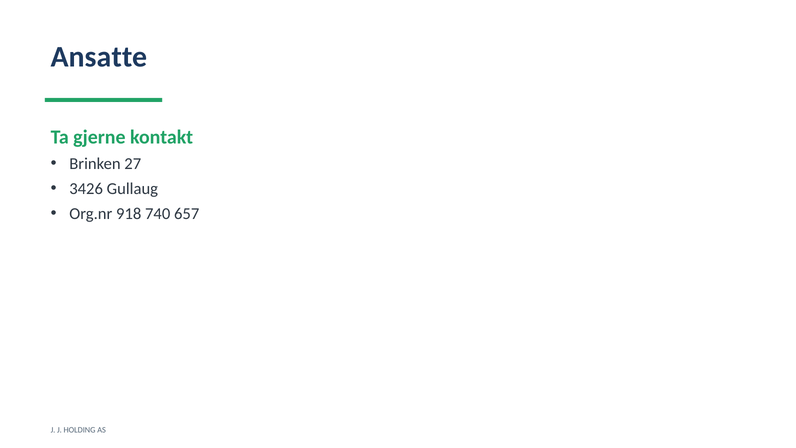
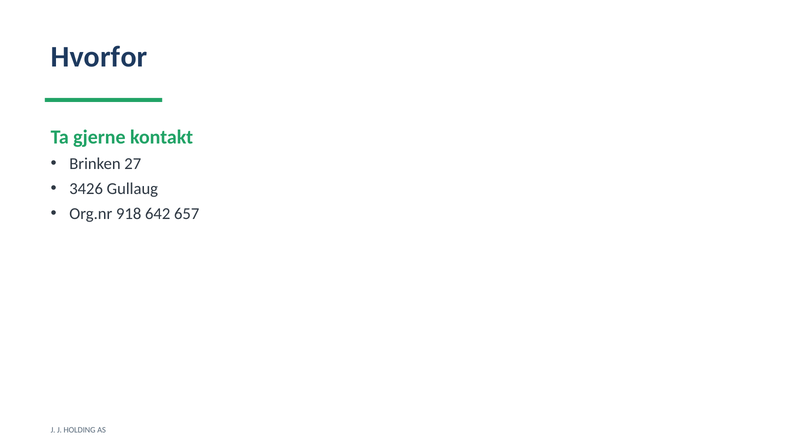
Ansatte: Ansatte -> Hvorfor (99, 57)
740: 740 -> 642 (158, 213)
